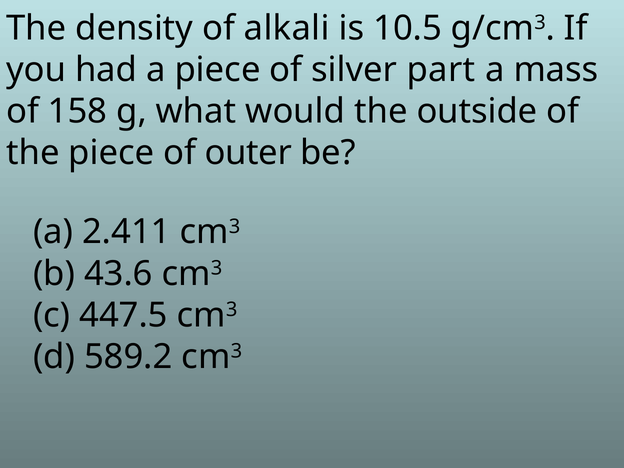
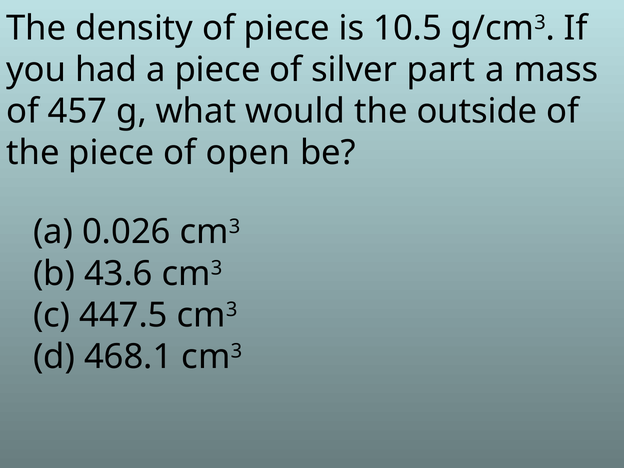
of alkali: alkali -> piece (287, 28)
158: 158 -> 457 (78, 111)
outer: outer -> open (248, 153)
2.411: 2.411 -> 0.026 (126, 232)
589.2: 589.2 -> 468.1 (128, 357)
